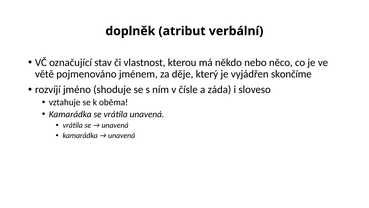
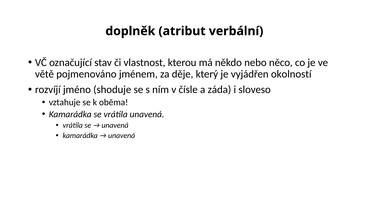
skončíme: skončíme -> okolností (291, 74)
